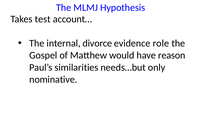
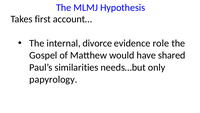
test: test -> first (43, 19)
reason: reason -> shared (172, 55)
nominative: nominative -> papyrology (53, 79)
